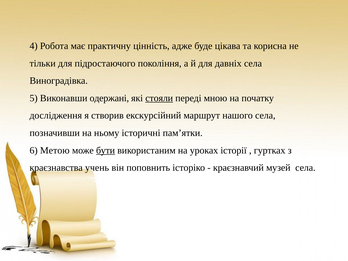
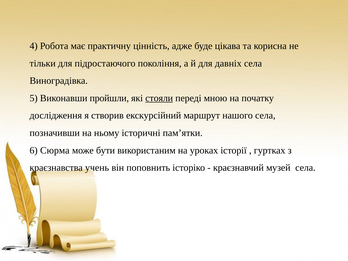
одержані: одержані -> пройшли (109, 98)
Метою: Метою -> Сюрма (55, 150)
бути underline: present -> none (106, 150)
